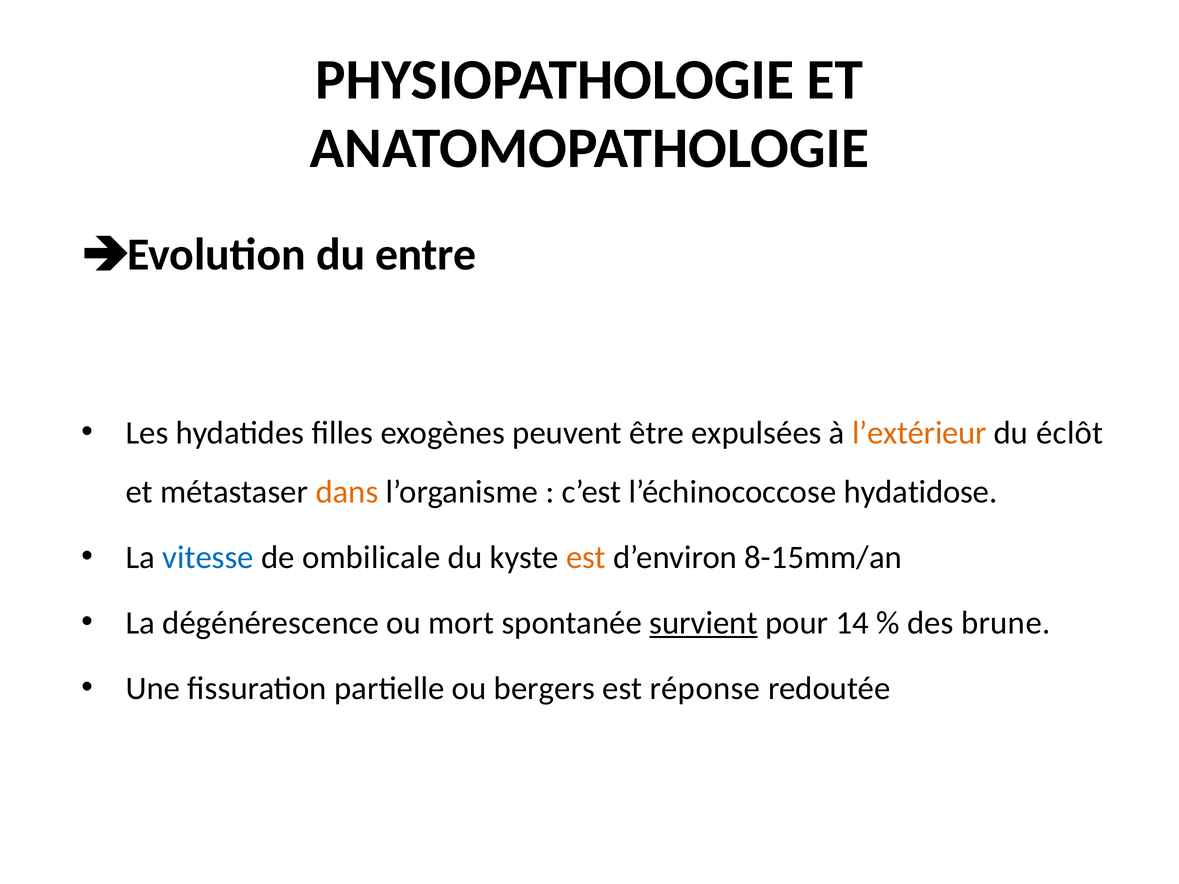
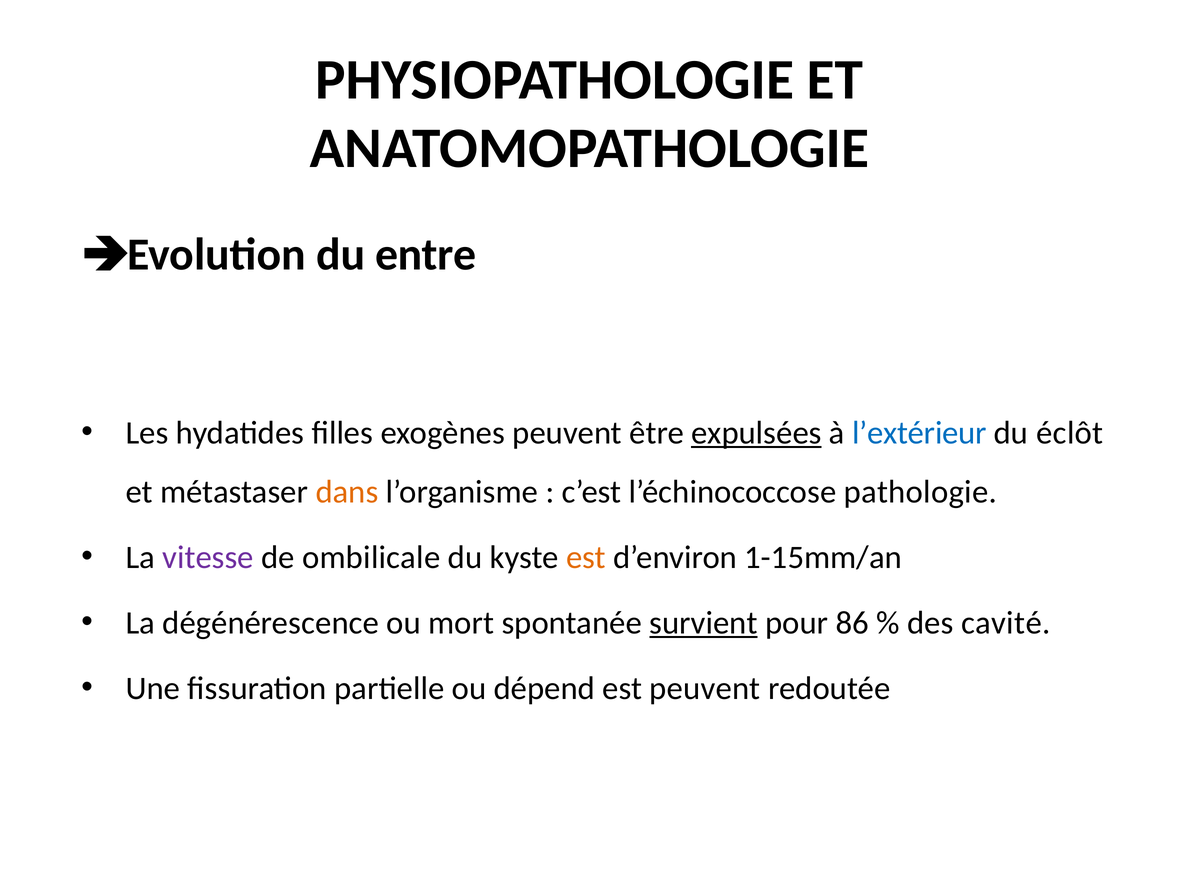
expulsées underline: none -> present (756, 433)
l’extérieur colour: orange -> blue (919, 433)
hydatidose: hydatidose -> pathologie (920, 492)
vitesse colour: blue -> purple (208, 558)
8-15mm/an: 8-15mm/an -> 1-15mm/an (823, 558)
14: 14 -> 86 (852, 623)
brune: brune -> cavité (1006, 623)
bergers: bergers -> dépend (544, 689)
est réponse: réponse -> peuvent (705, 689)
